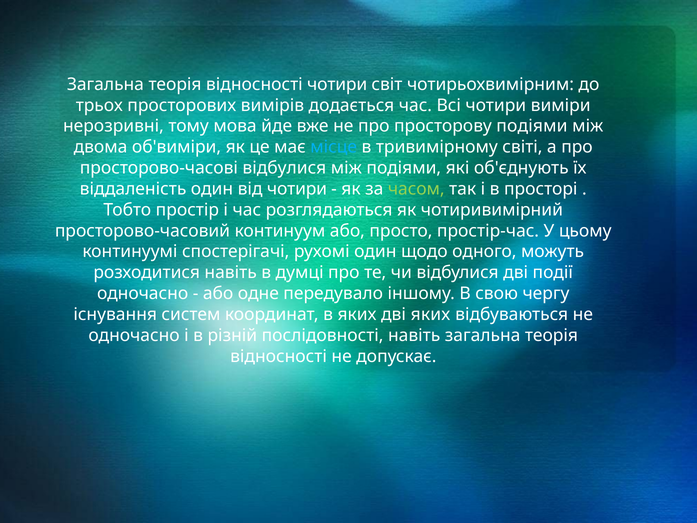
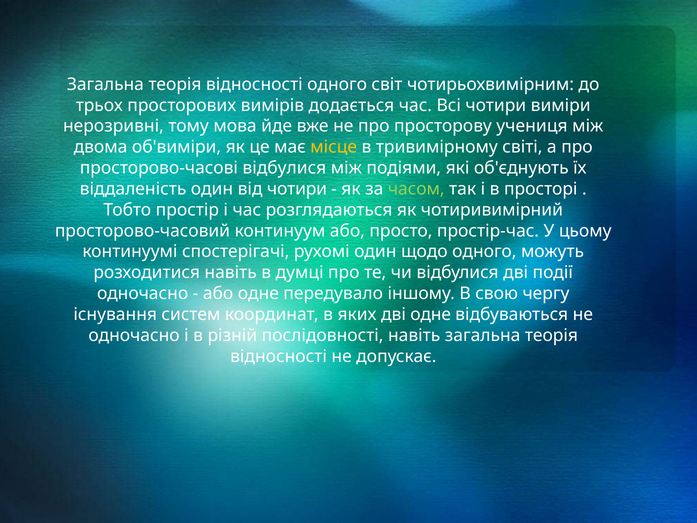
відносності чотири: чотири -> одного (337, 84)
просторову подіями: подіями -> учениця (532, 126)
місце colour: light blue -> yellow (334, 147)
дві яких: яких -> одне (431, 314)
